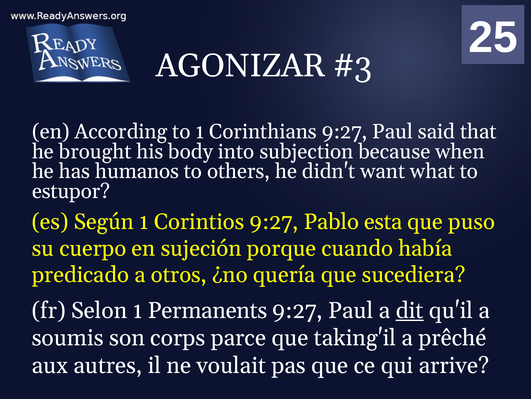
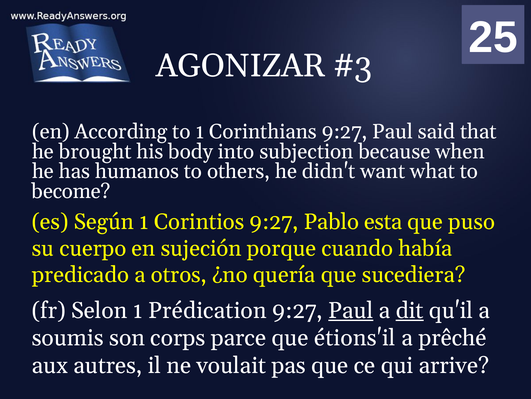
estupor: estupor -> become (71, 191)
Permanents: Permanents -> Prédication (207, 310)
Paul underline: none -> present (351, 310)
taking'il: taking'il -> étions'il (355, 337)
